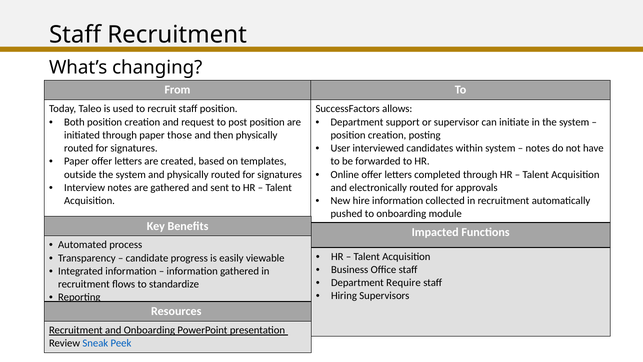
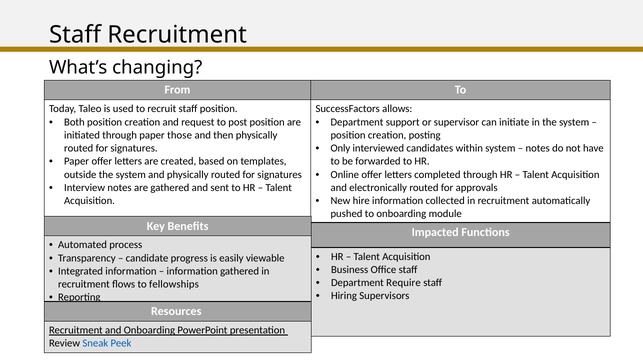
User: User -> Only (340, 148)
standardize: standardize -> fellowships (174, 284)
